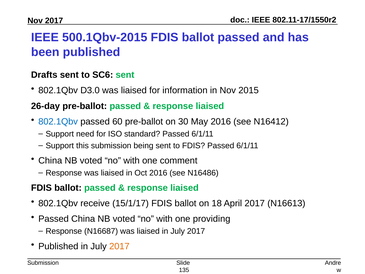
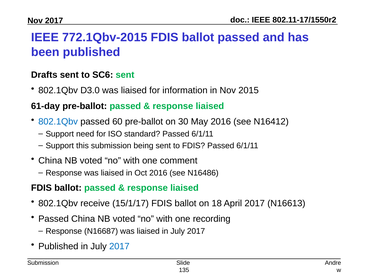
500.1Qbv-2015: 500.1Qbv-2015 -> 772.1Qbv-2015 (105, 37)
26-day: 26-day -> 61-day (45, 106)
providing: providing -> recording (212, 219)
2017 colour: orange -> blue (119, 246)
